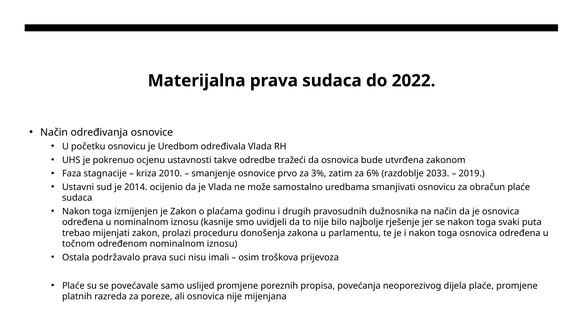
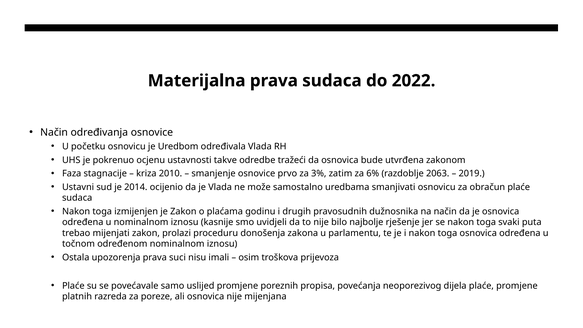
2033: 2033 -> 2063 (438, 174)
podržavalo: podržavalo -> upozorenja (116, 257)
